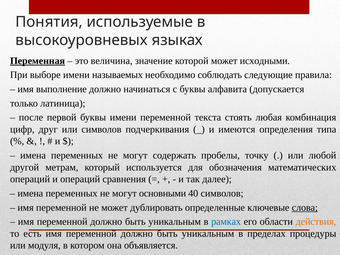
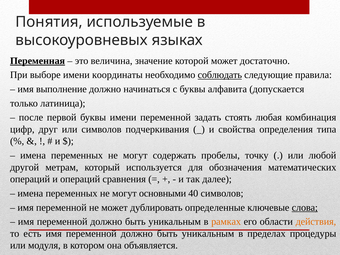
исходными: исходными -> достаточно (265, 61)
называемых: называемых -> координаты (117, 75)
соблюдать underline: none -> present (220, 75)
текста: текста -> задать (208, 117)
имеются: имеются -> свойства (237, 129)
рамках colour: blue -> orange (226, 222)
